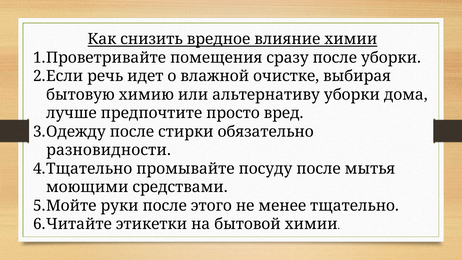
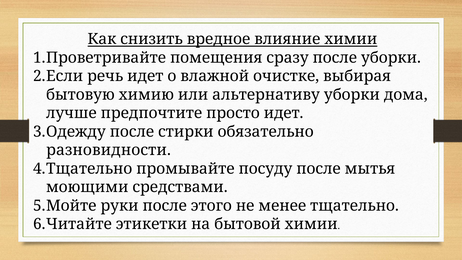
просто вред: вред -> идет (284, 113)
